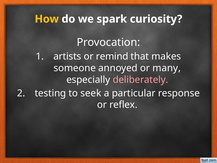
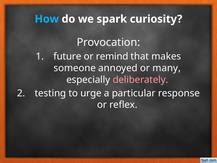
How colour: yellow -> light blue (47, 19)
artists: artists -> future (67, 56)
seek: seek -> urge (91, 93)
